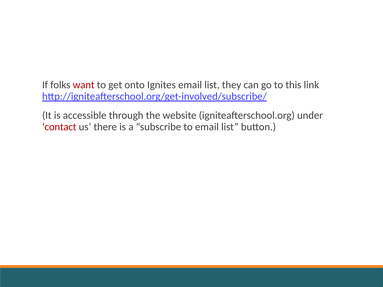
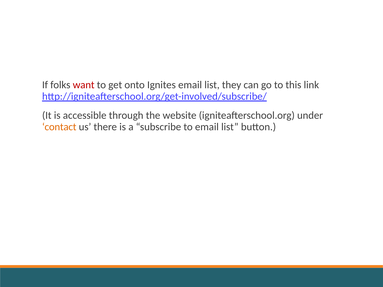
contact colour: red -> orange (59, 127)
